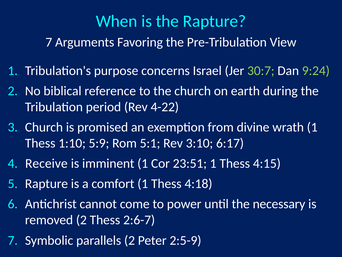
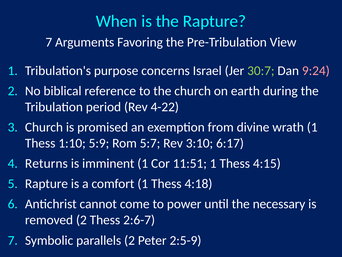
9:24 colour: light green -> pink (316, 70)
5:1: 5:1 -> 5:7 (150, 143)
Receive: Receive -> Returns (46, 163)
23:51: 23:51 -> 11:51 (190, 163)
